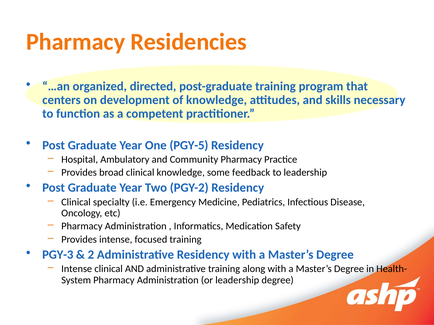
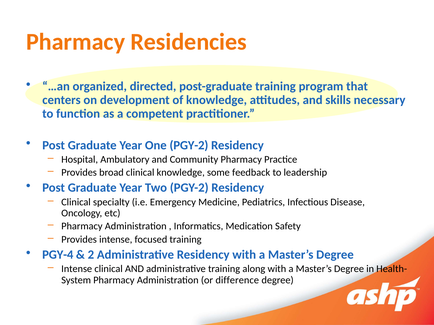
One PGY-5: PGY-5 -> PGY-2 (189, 145)
PGY-3: PGY-3 -> PGY-4 (58, 255)
or leadership: leadership -> difference (237, 280)
